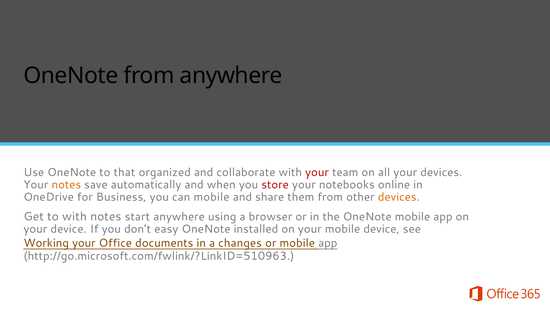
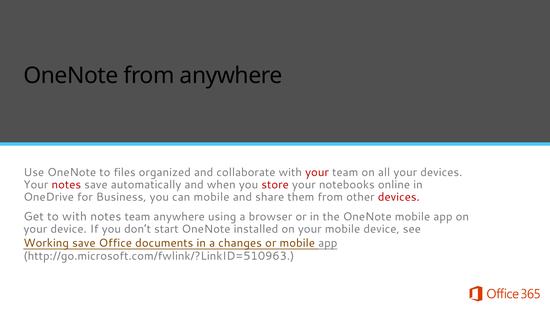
that: that -> files (125, 172)
notes colour: orange -> red (66, 185)
devices colour: orange -> red (399, 197)
notes start: start -> team (137, 217)
easy: easy -> start (166, 229)
Working your: your -> save (84, 243)
